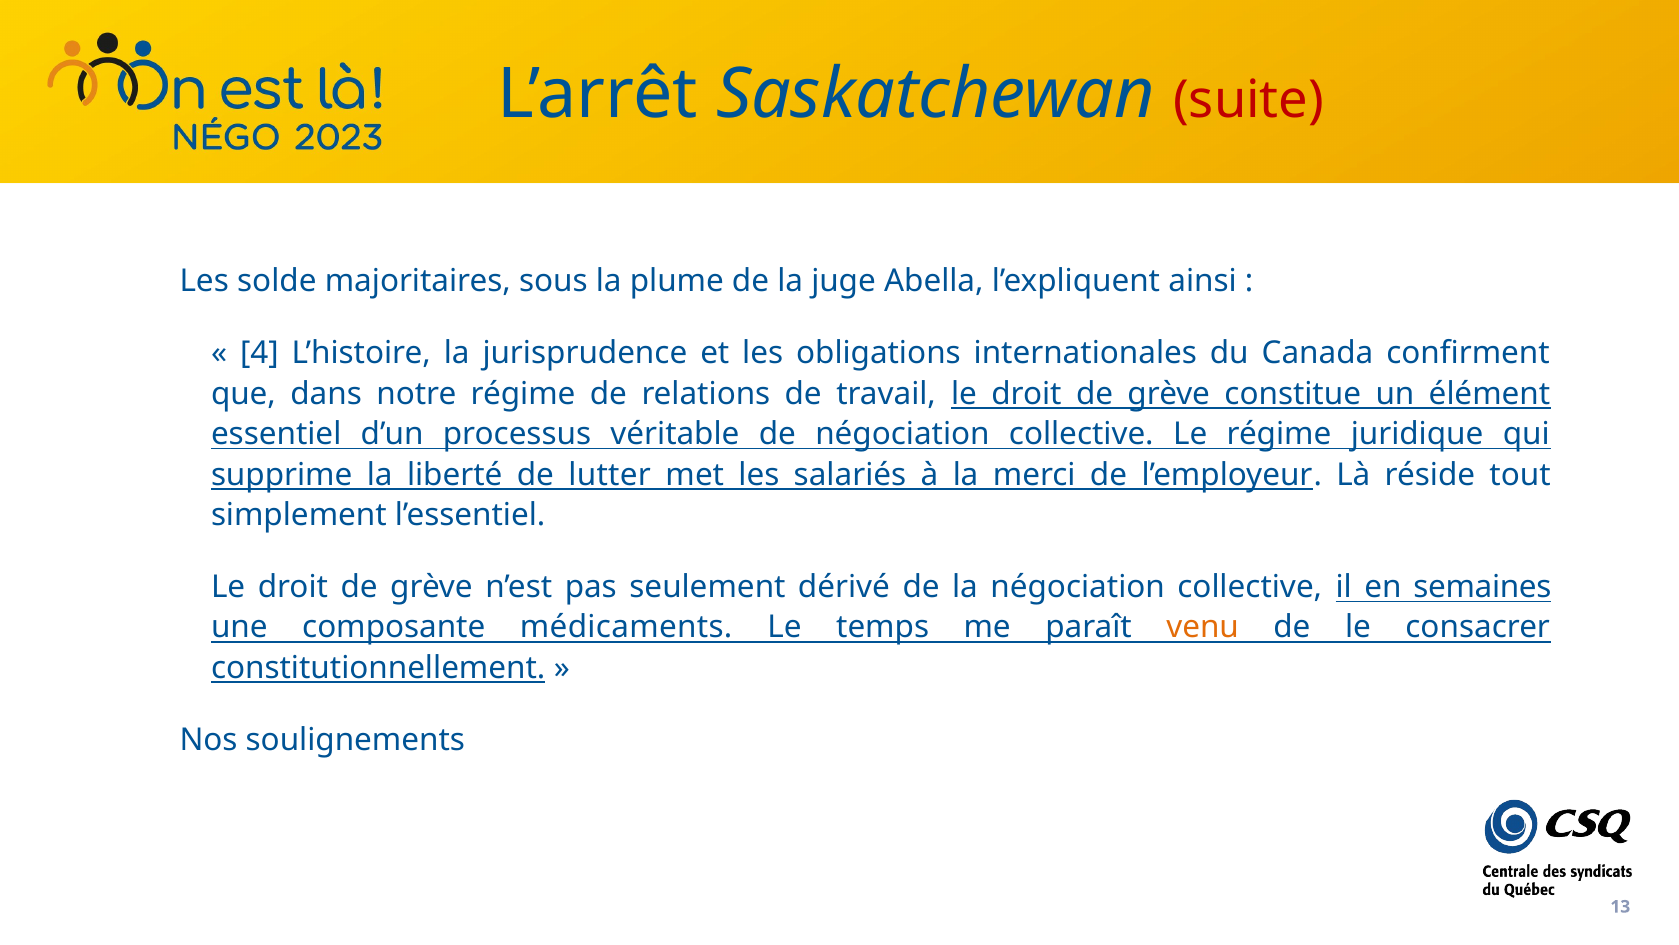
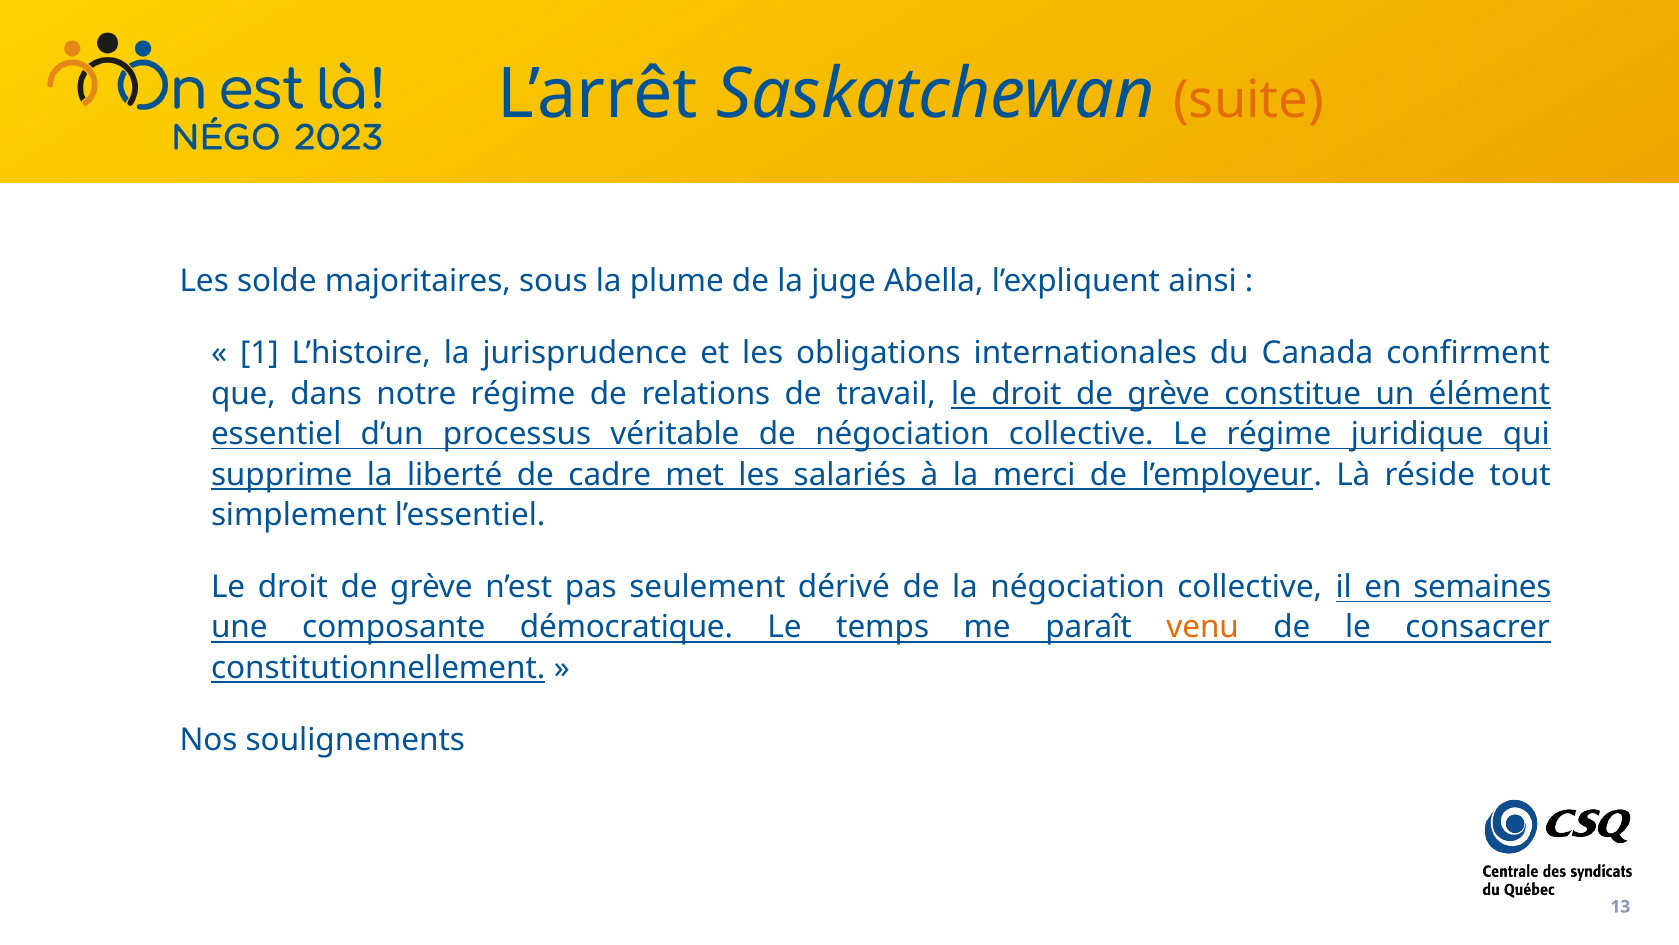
suite colour: red -> orange (1249, 100)
4: 4 -> 1 (259, 353)
lutter: lutter -> cadre (610, 475)
médicaments: médicaments -> démocratique (626, 627)
